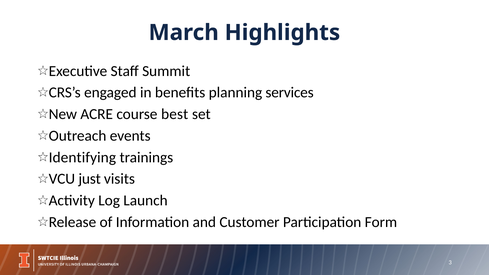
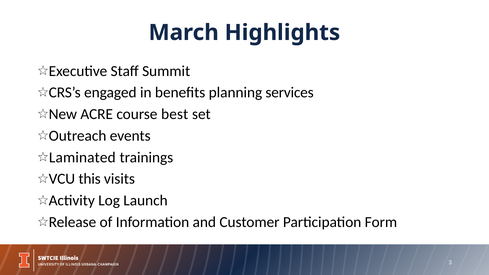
Identifying: Identifying -> Laminated (82, 157)
just: just -> this (90, 179)
